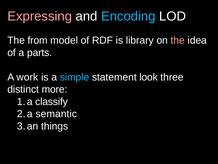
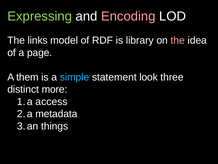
Expressing colour: pink -> light green (40, 16)
Encoding colour: light blue -> pink (128, 16)
from: from -> links (38, 40)
parts: parts -> page (40, 52)
work: work -> them (27, 77)
classify: classify -> access (51, 101)
semantic: semantic -> metadata (56, 114)
